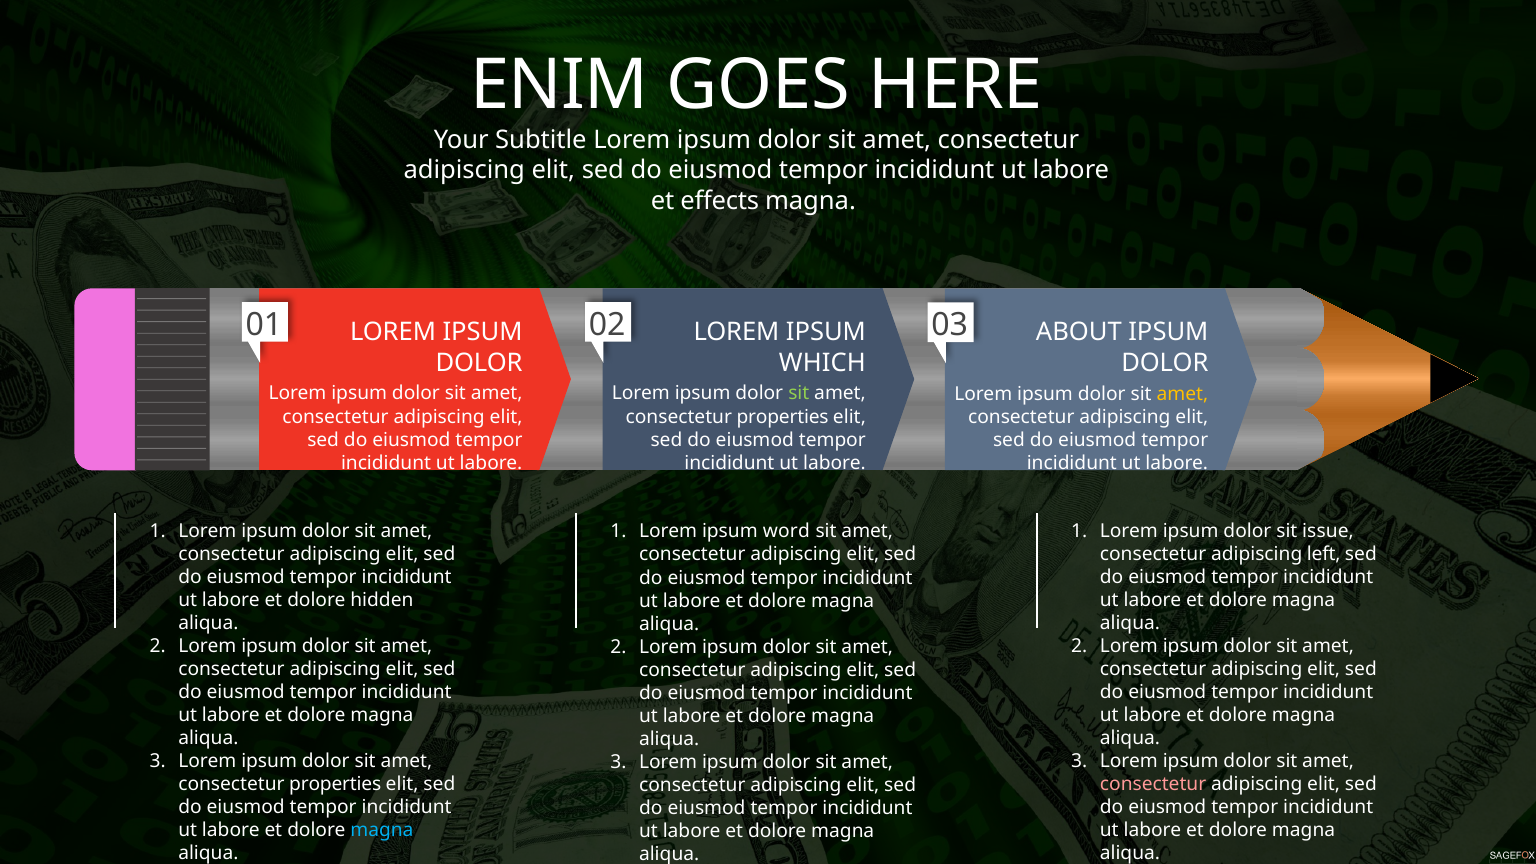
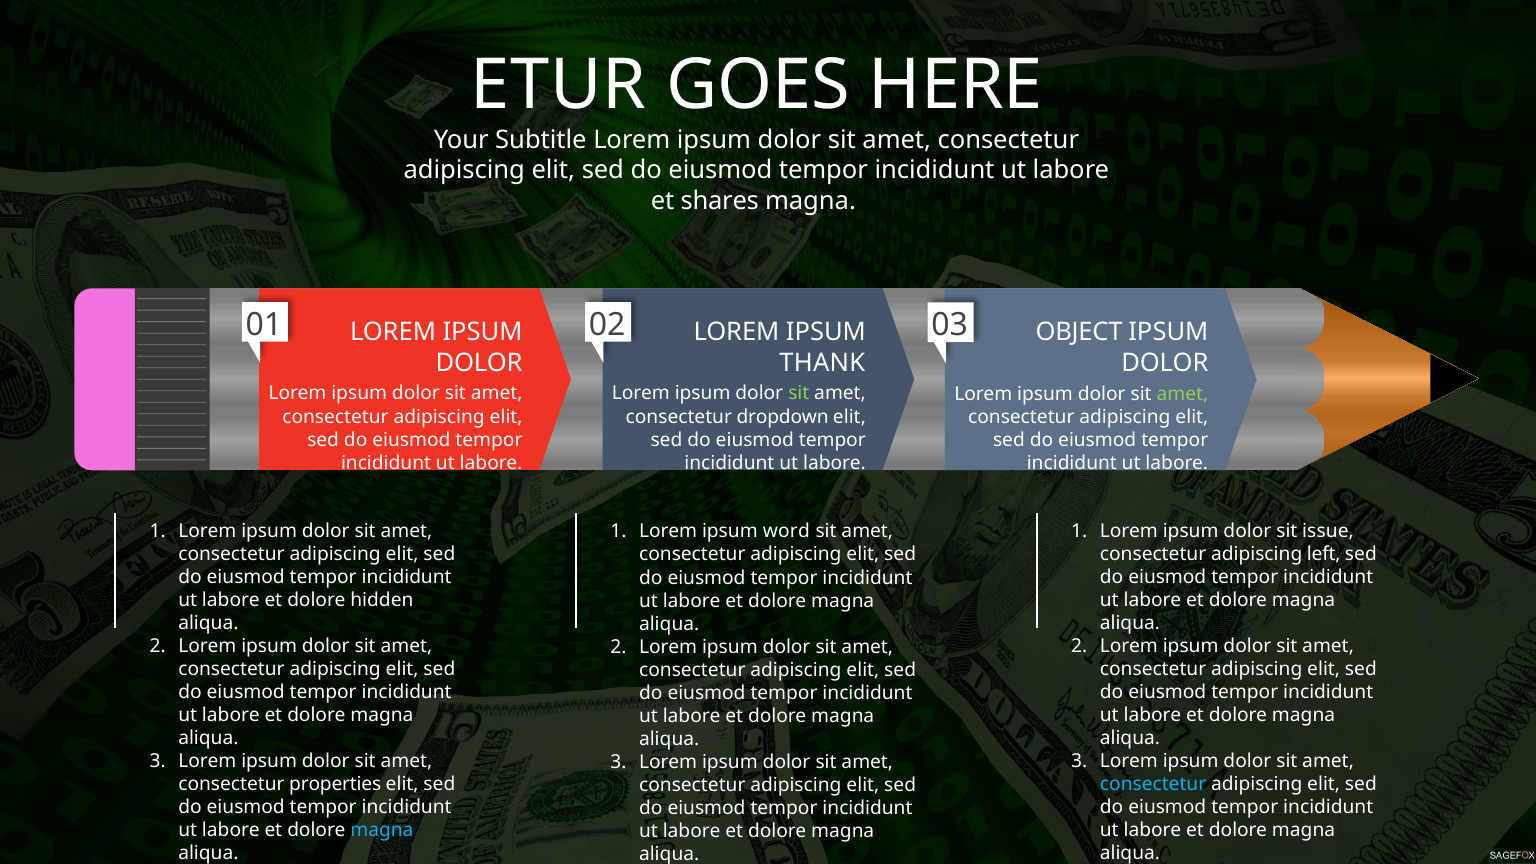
ENIM: ENIM -> ETUR (559, 85)
effects: effects -> shares (720, 201)
ABOUT: ABOUT -> OBJECT (1079, 332)
WHICH: WHICH -> THANK (822, 363)
amet colour: yellow -> light green (1182, 394)
properties: properties -> dropdown (783, 417)
consectetur colour: pink -> light blue (1153, 784)
